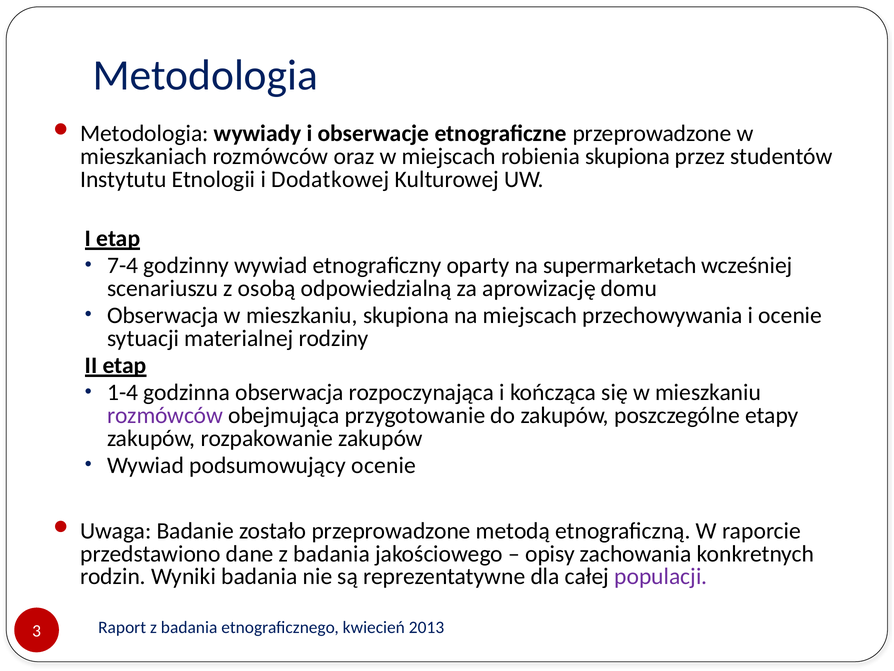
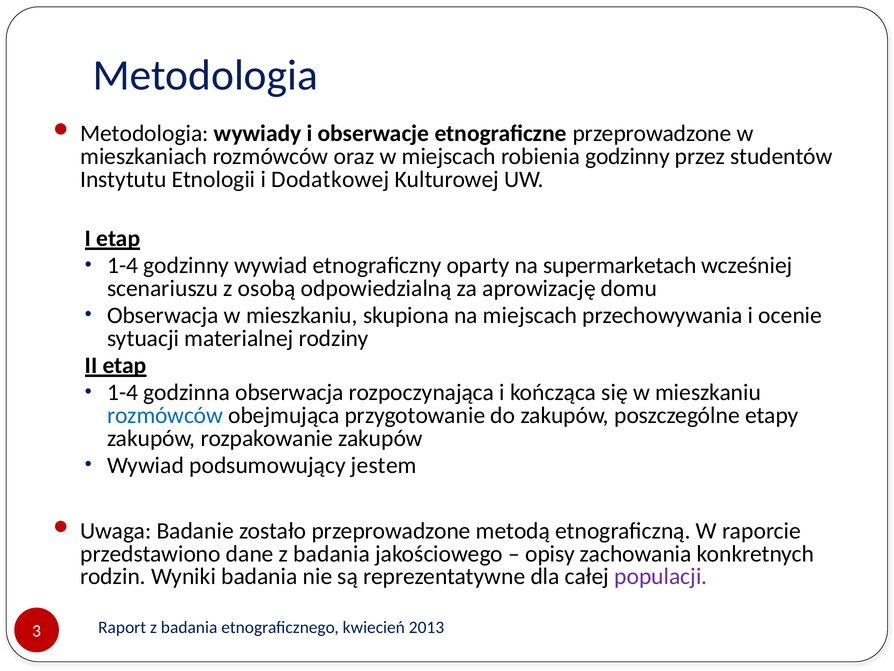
robienia skupiona: skupiona -> godzinny (627, 156)
7-4: 7-4 -> 1-4 (123, 265)
rozmówców colour: purple -> blue (165, 415)
podsumowujący ocenie: ocenie -> jestem (384, 465)
